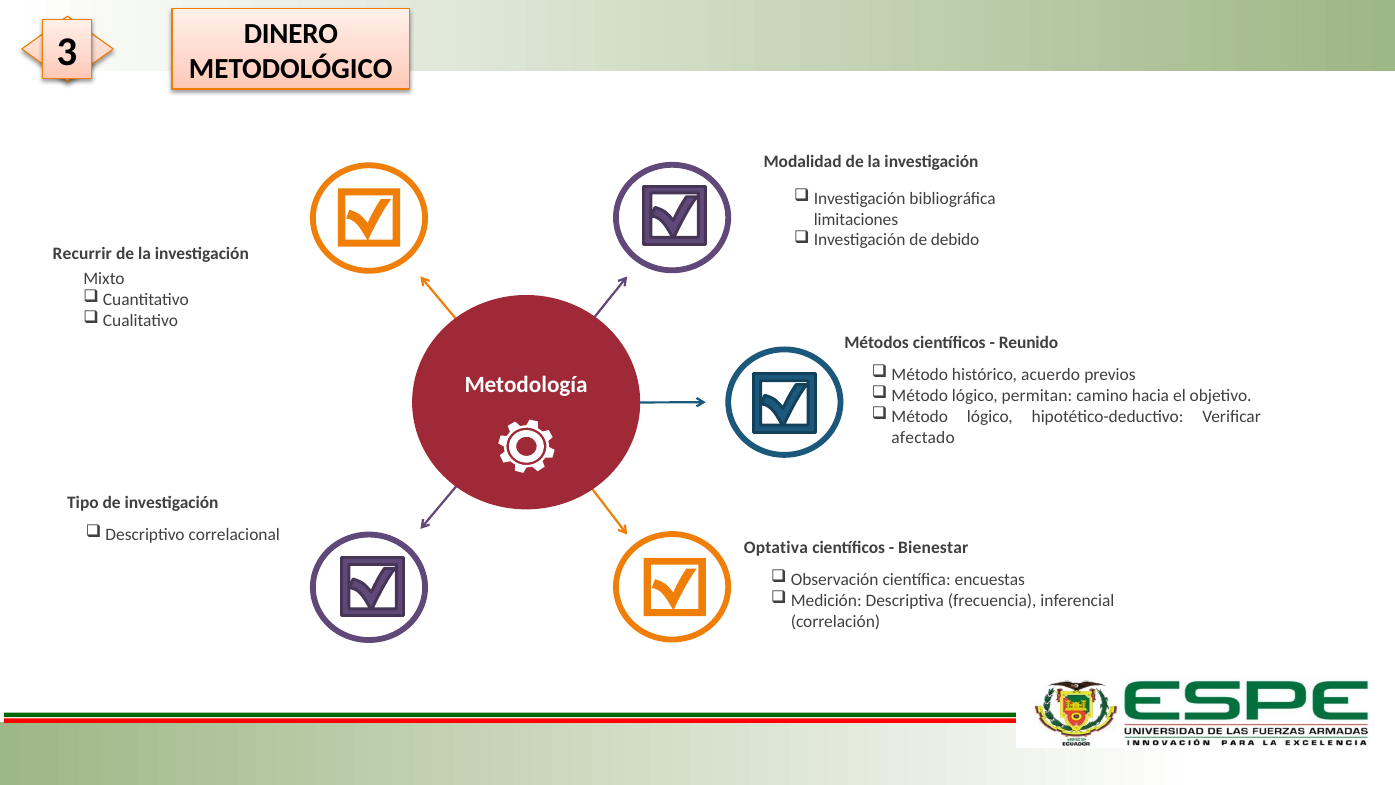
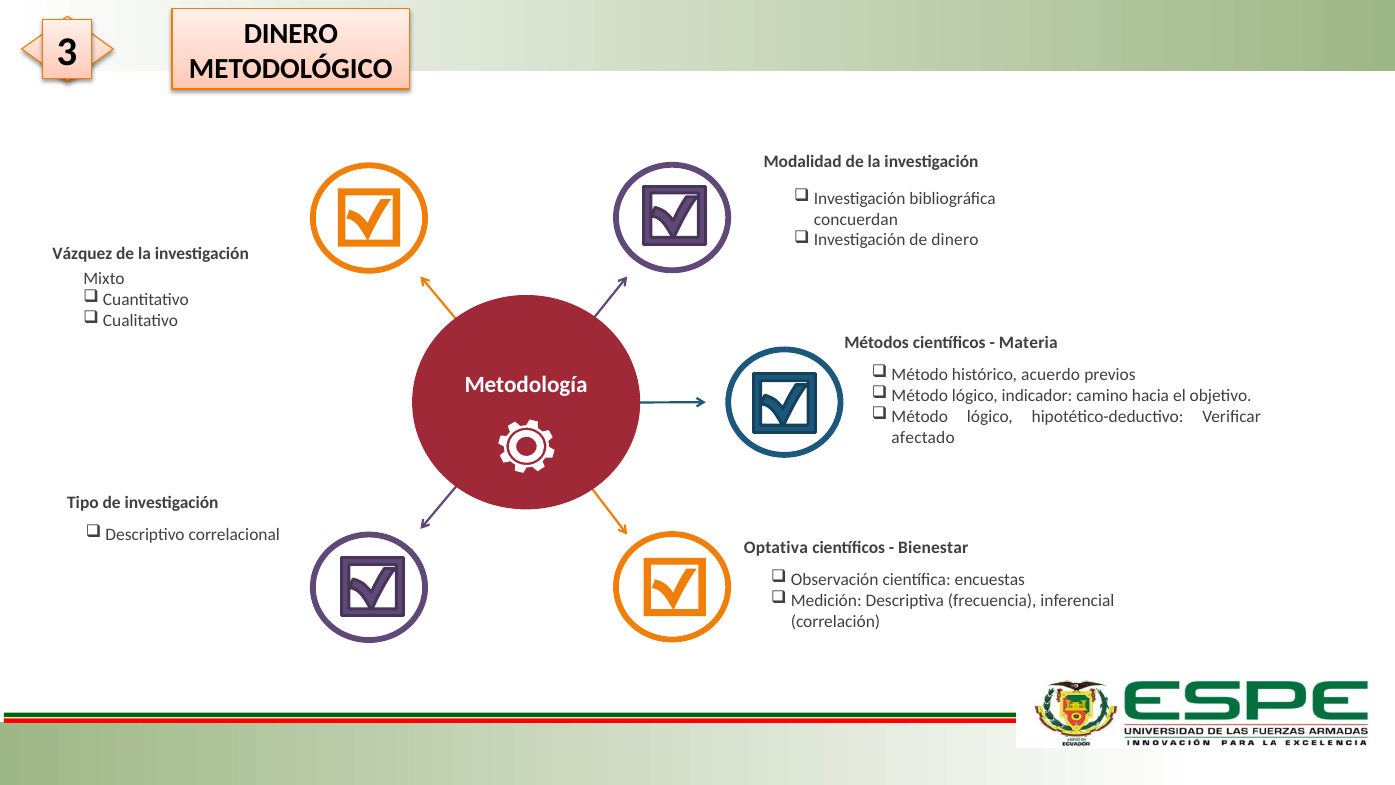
limitaciones: limitaciones -> concuerdan (856, 219)
de debido: debido -> dinero (955, 240)
Recurrir: Recurrir -> Vázquez (82, 253)
Reunido: Reunido -> Materia (1028, 343)
permitan: permitan -> indicador (1037, 396)
